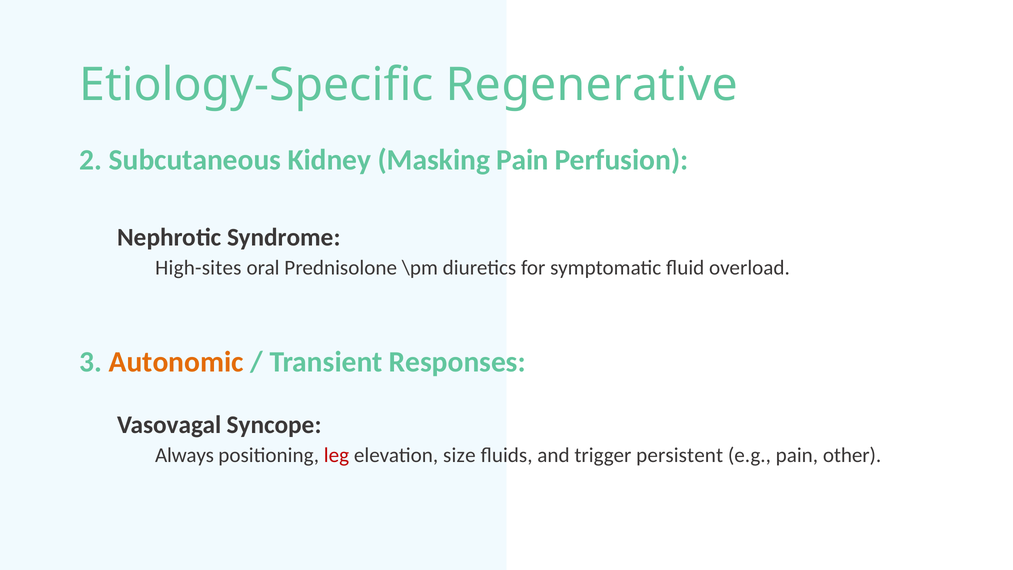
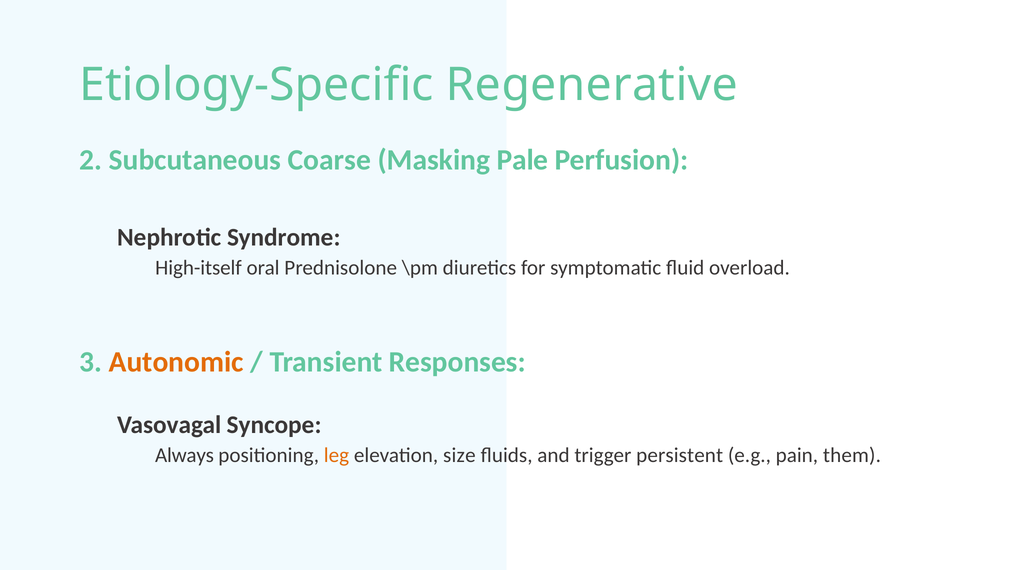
Kidney: Kidney -> Coarse (329, 160)
Masking Pain: Pain -> Pale (523, 160)
High-sites: High-sites -> High-itself (199, 268)
leg colour: red -> orange (336, 455)
other: other -> them (852, 455)
